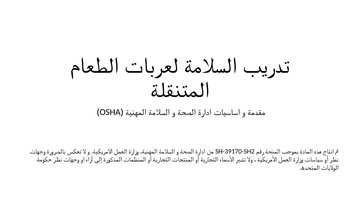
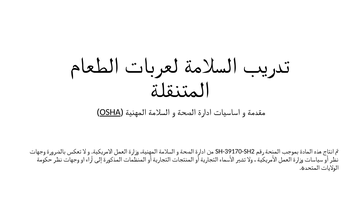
OSHA underline: none -> present (110, 113)
